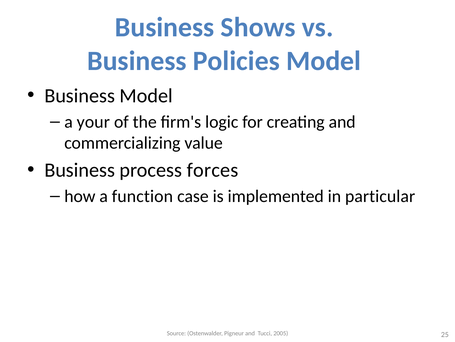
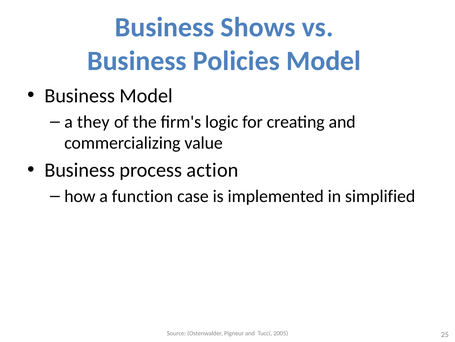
your: your -> they (93, 122)
forces: forces -> action (213, 170)
particular: particular -> simplified (380, 196)
